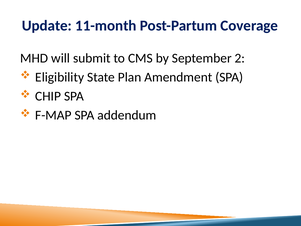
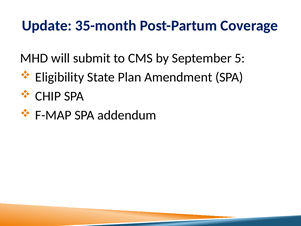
11-month: 11-month -> 35-month (106, 26)
2: 2 -> 5 (240, 58)
